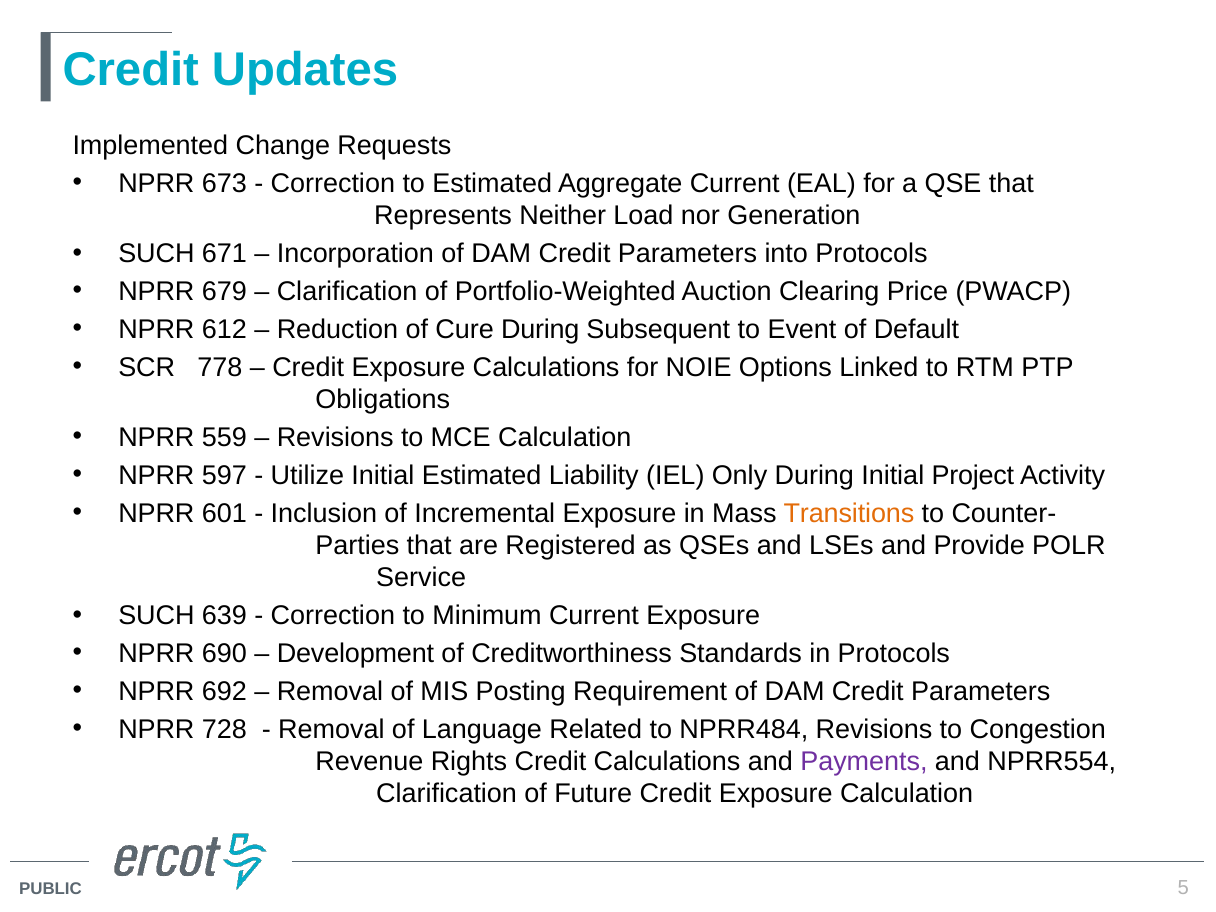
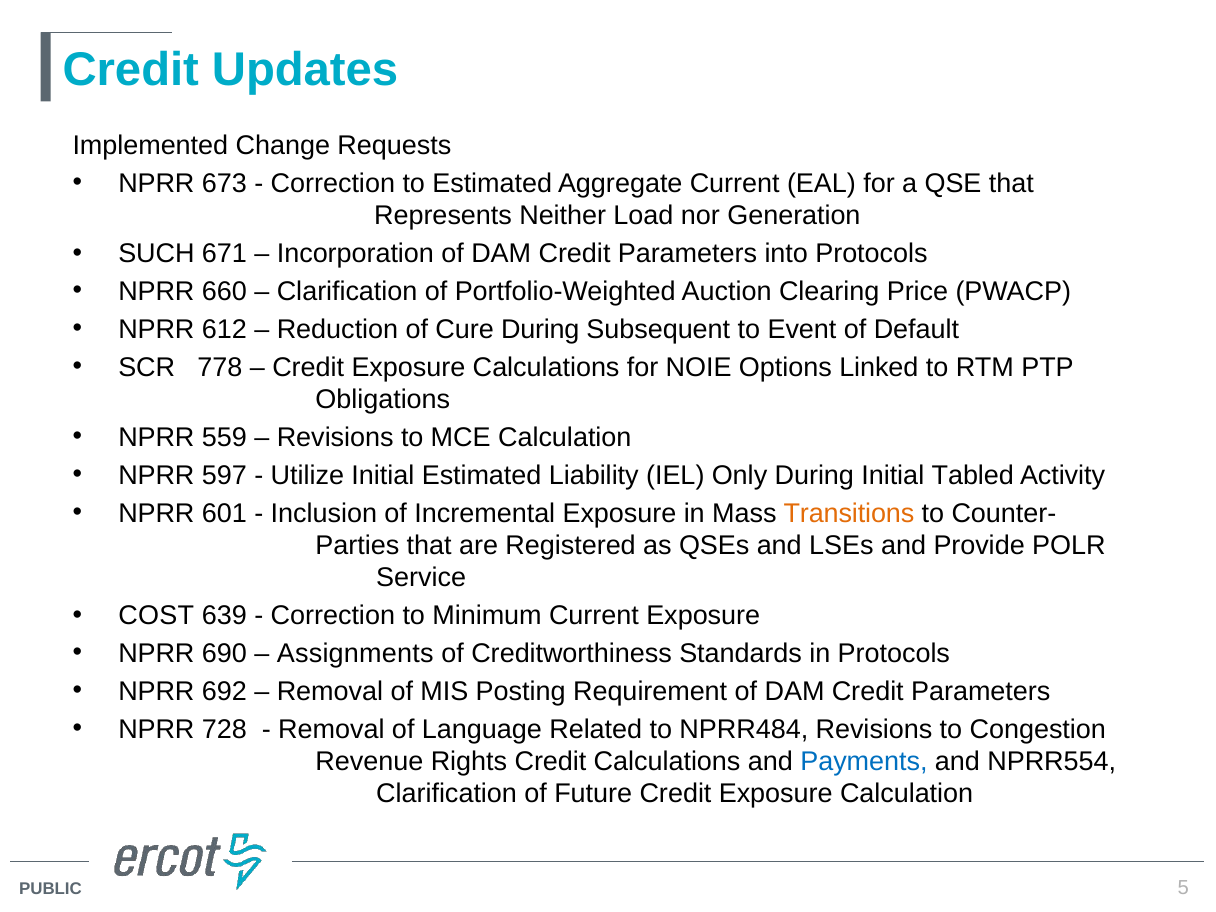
679: 679 -> 660 (224, 292)
Project: Project -> Tabled (973, 475)
SUCH: SUCH -> COST (156, 616)
Development: Development -> Assignments (355, 654)
Payments colour: purple -> blue (864, 762)
